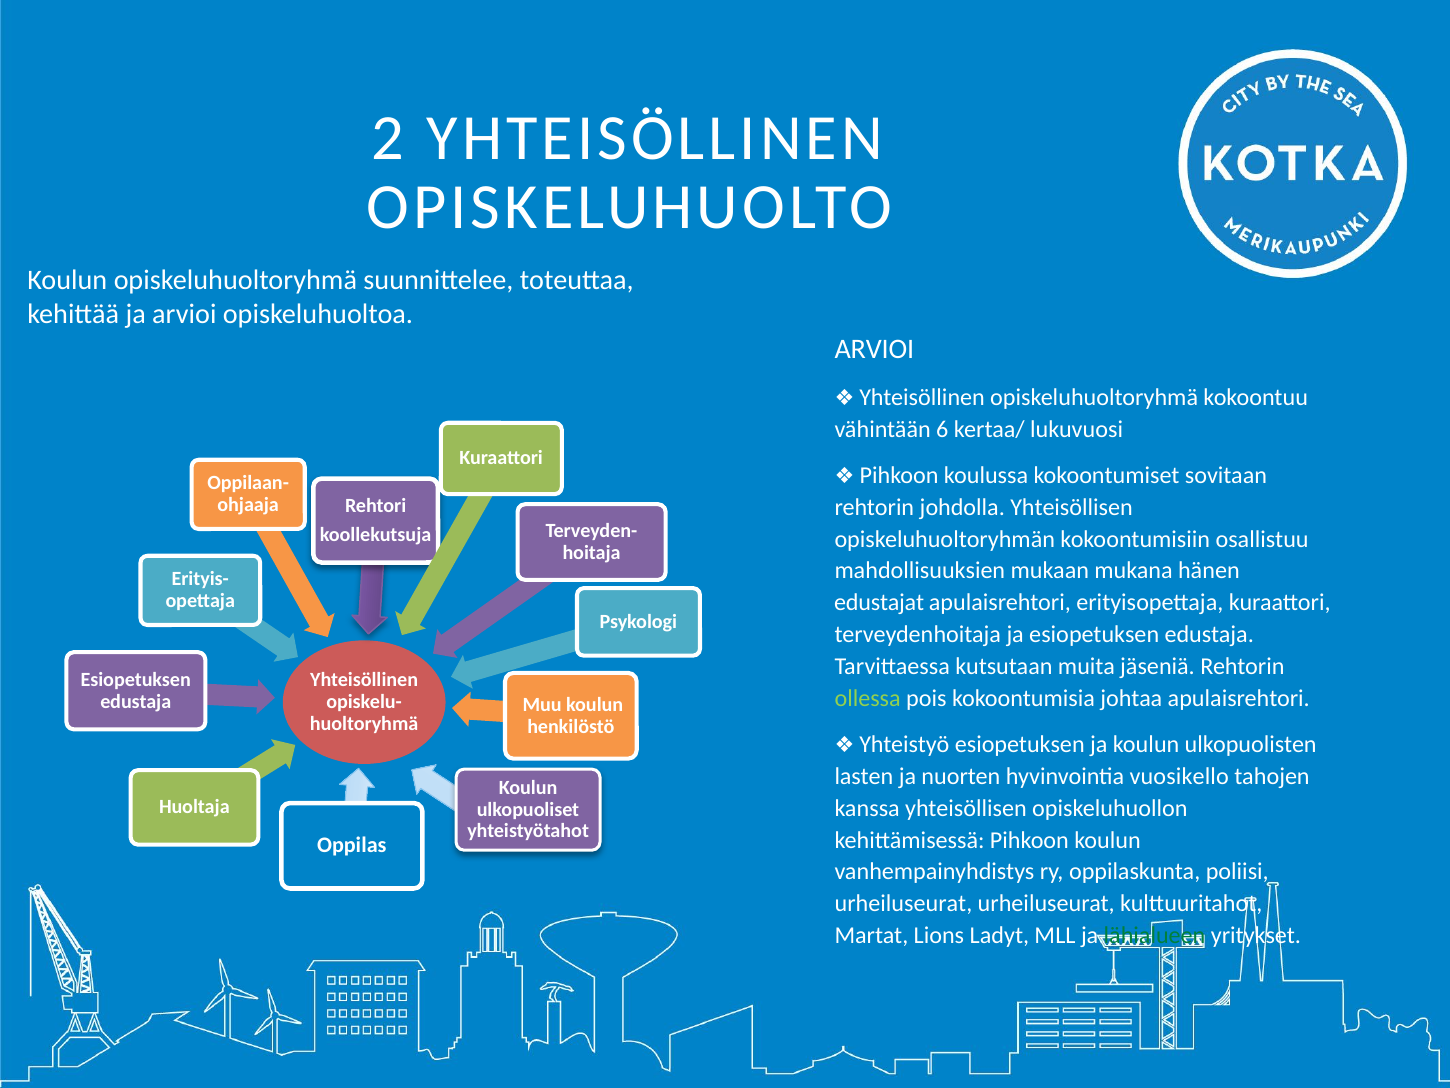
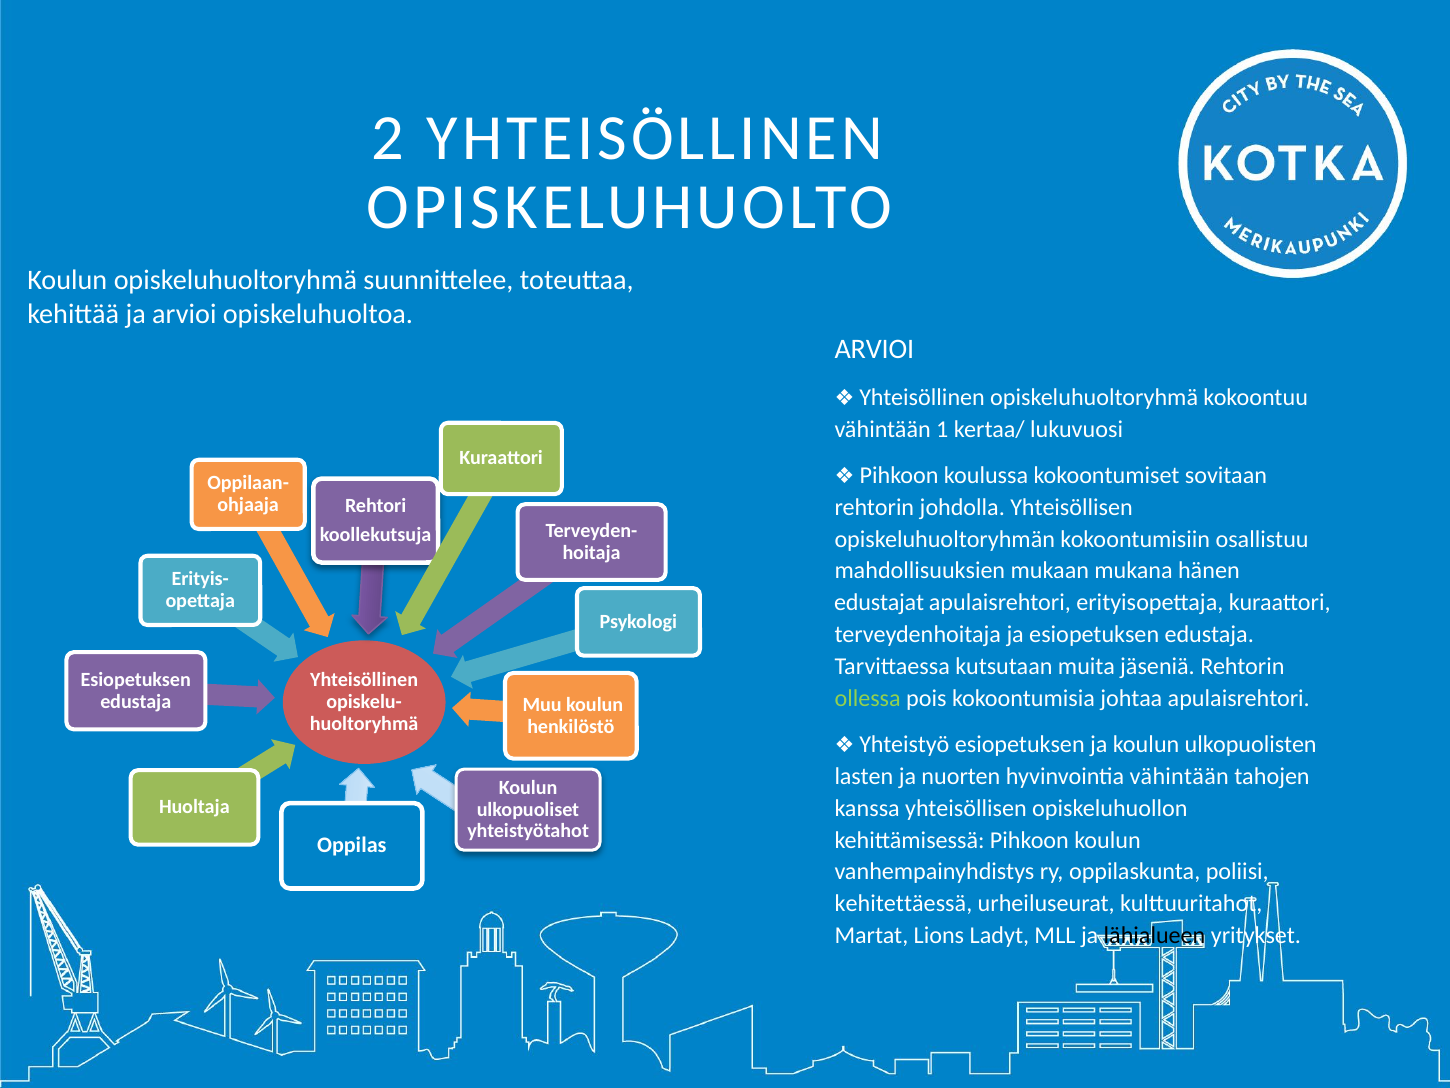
6: 6 -> 1 (942, 429)
hyvinvointia vuosikello: vuosikello -> vähintään (1179, 776)
urheiluseurat: urheiluseurat -> kehitettäessä (903, 903)
lähialueen colour: green -> black (1155, 935)
